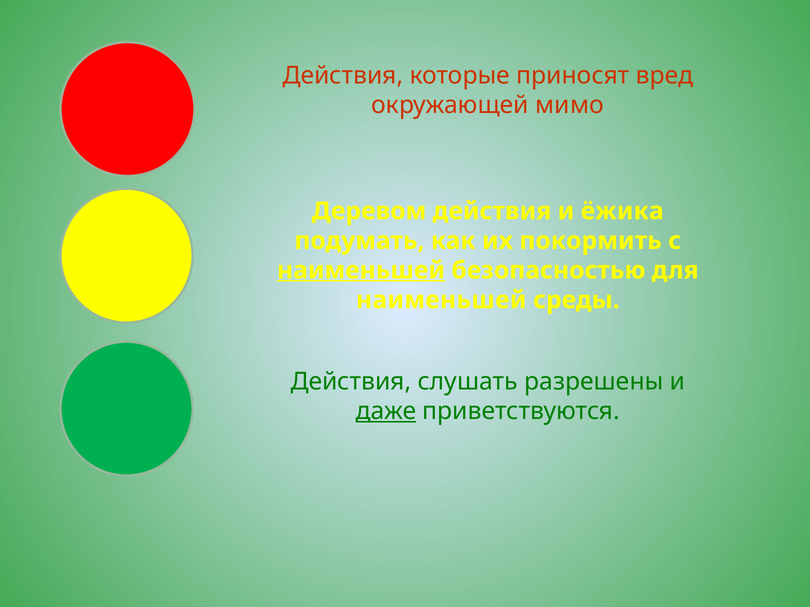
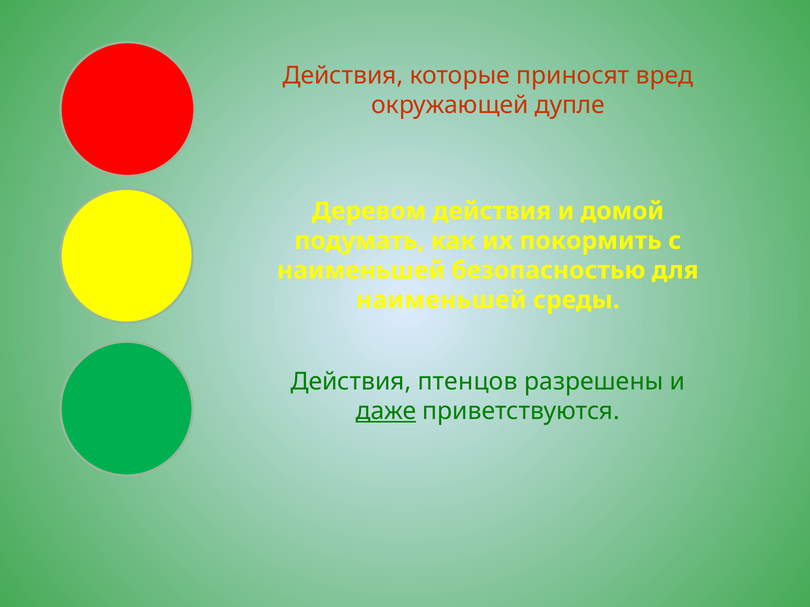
мимо: мимо -> дупле (570, 105)
ёжика: ёжика -> домой (622, 211)
наименьшей underline: present -> none (361, 271)
слушать: слушать -> птенцов (468, 382)
